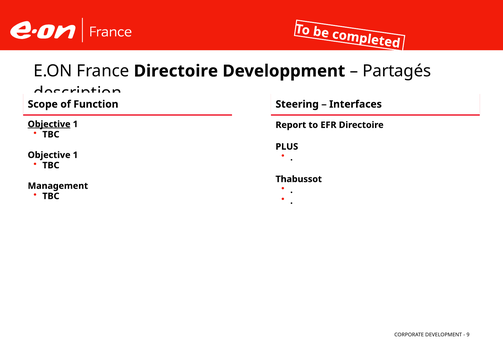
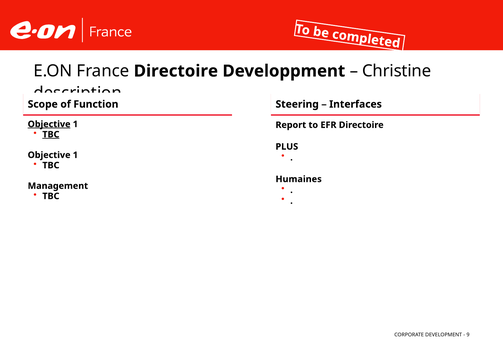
Partagés: Partagés -> Christine (397, 71)
TBC underline: none -> present (51, 135)
Thabussot: Thabussot -> Humaines (299, 179)
